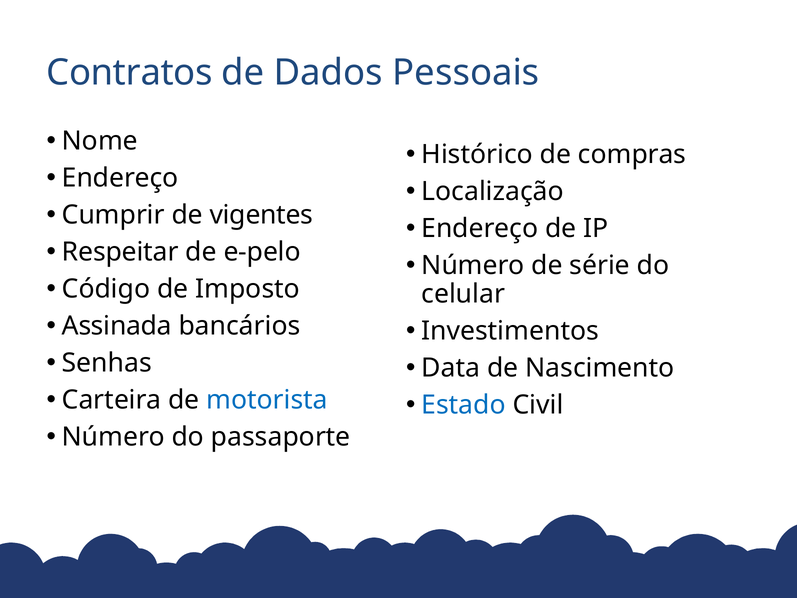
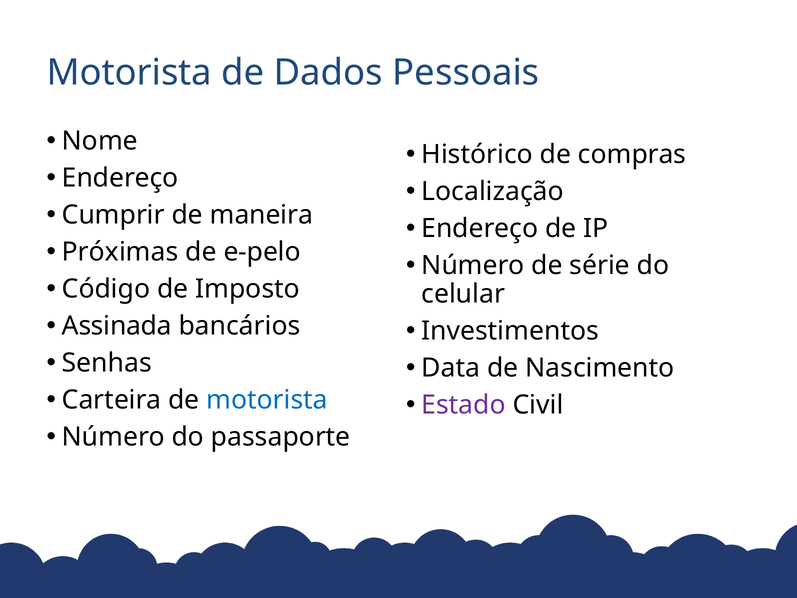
Contratos: Contratos -> Motorista (129, 73)
vigentes: vigentes -> maneira (261, 215)
Respeitar: Respeitar -> Próximas (120, 252)
Estado colour: blue -> purple (464, 405)
